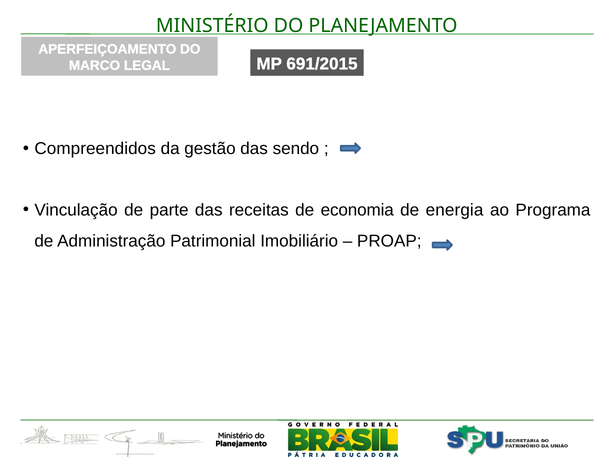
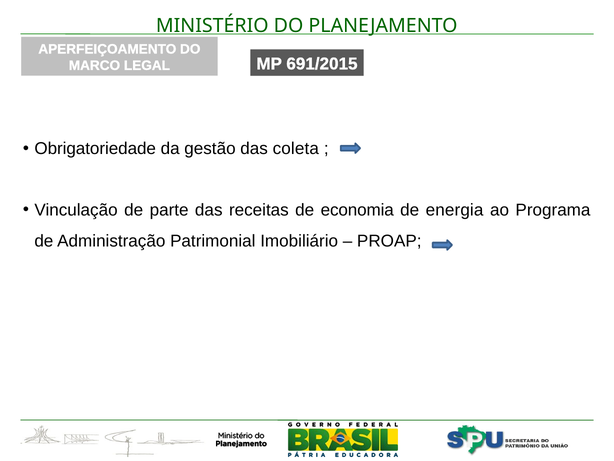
Compreendidos: Compreendidos -> Obrigatoriedade (95, 149)
sendo: sendo -> coleta (296, 149)
